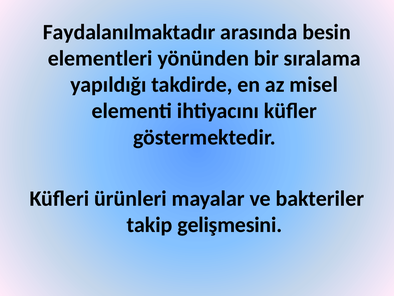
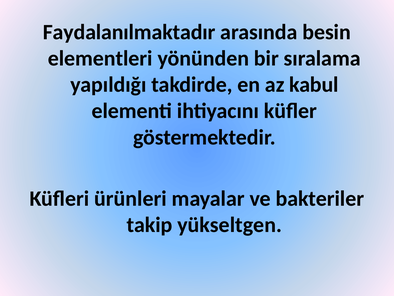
misel: misel -> kabul (314, 85)
gelişmesini: gelişmesini -> yükseltgen (230, 225)
